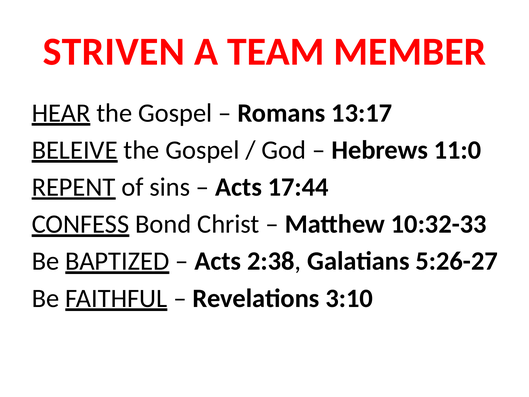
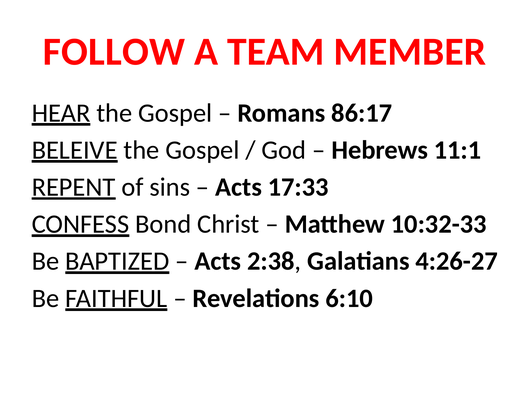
STRIVEN: STRIVEN -> FOLLOW (114, 52)
13:17: 13:17 -> 86:17 (362, 113)
11:0: 11:0 -> 11:1 (458, 150)
17:44: 17:44 -> 17:33 (298, 187)
5:26-27: 5:26-27 -> 4:26-27 (457, 261)
3:10: 3:10 -> 6:10 (349, 298)
